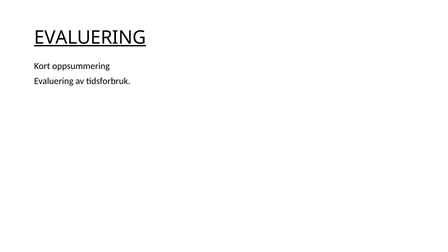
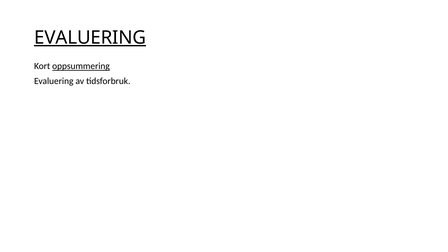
oppsummering underline: none -> present (81, 66)
